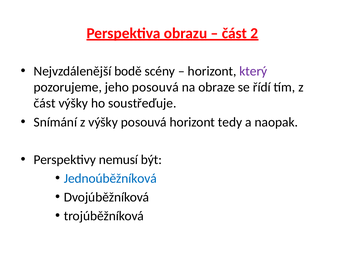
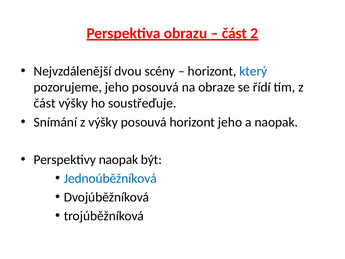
bodě: bodě -> dvou (128, 71)
který colour: purple -> blue (253, 71)
horizont tedy: tedy -> jeho (230, 122)
Perspektivy nemusí: nemusí -> naopak (119, 159)
